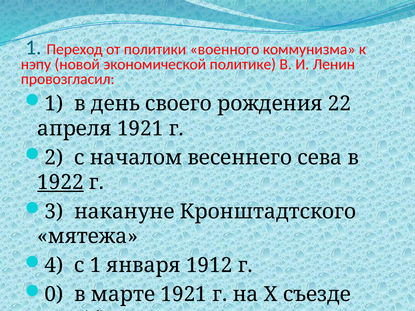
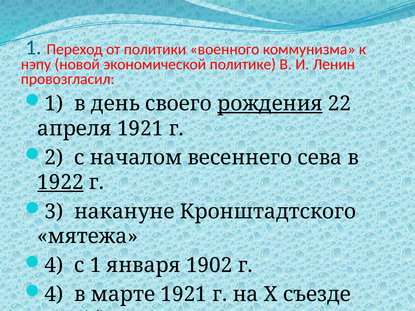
рождения underline: none -> present (270, 104)
1912: 1912 -> 1902 (209, 266)
0: 0 -> 4 (54, 295)
